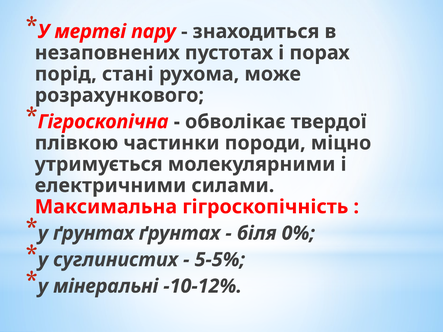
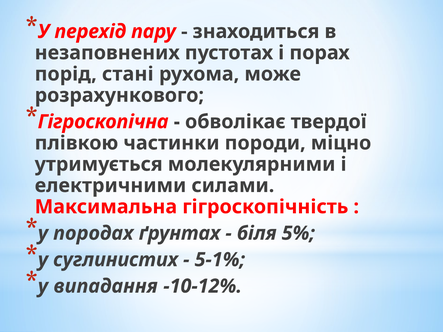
мертві: мертві -> перехід (90, 32)
у ґрунтах: ґрунтах -> породах (93, 233)
0%: 0% -> 5% (298, 233)
5-5%: 5-5% -> 5-1% (220, 260)
мінеральні: мінеральні -> випадання (106, 286)
